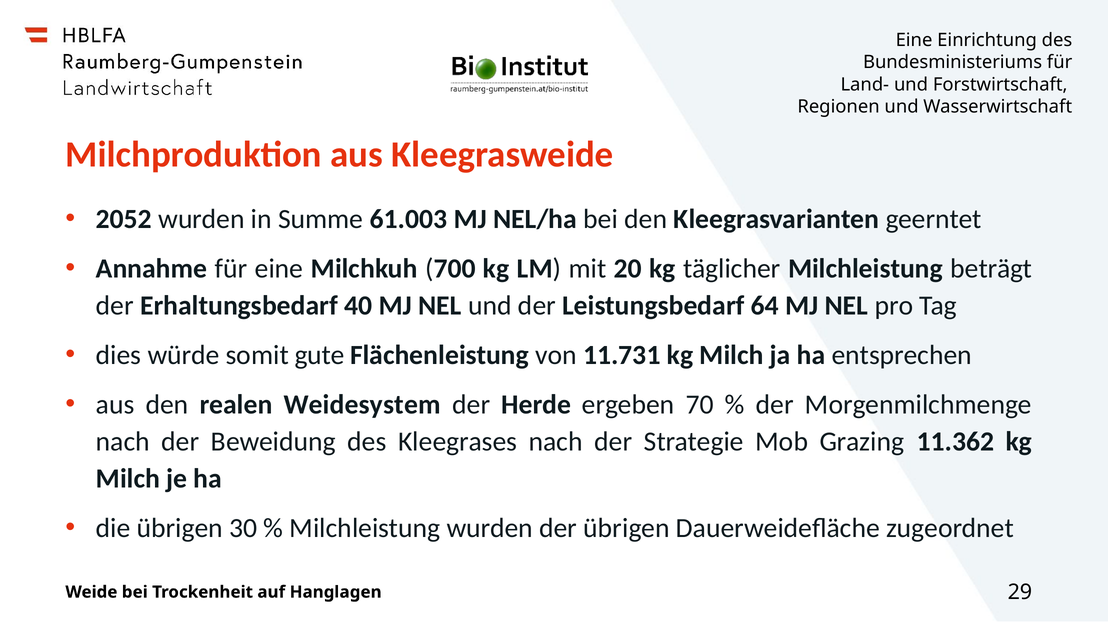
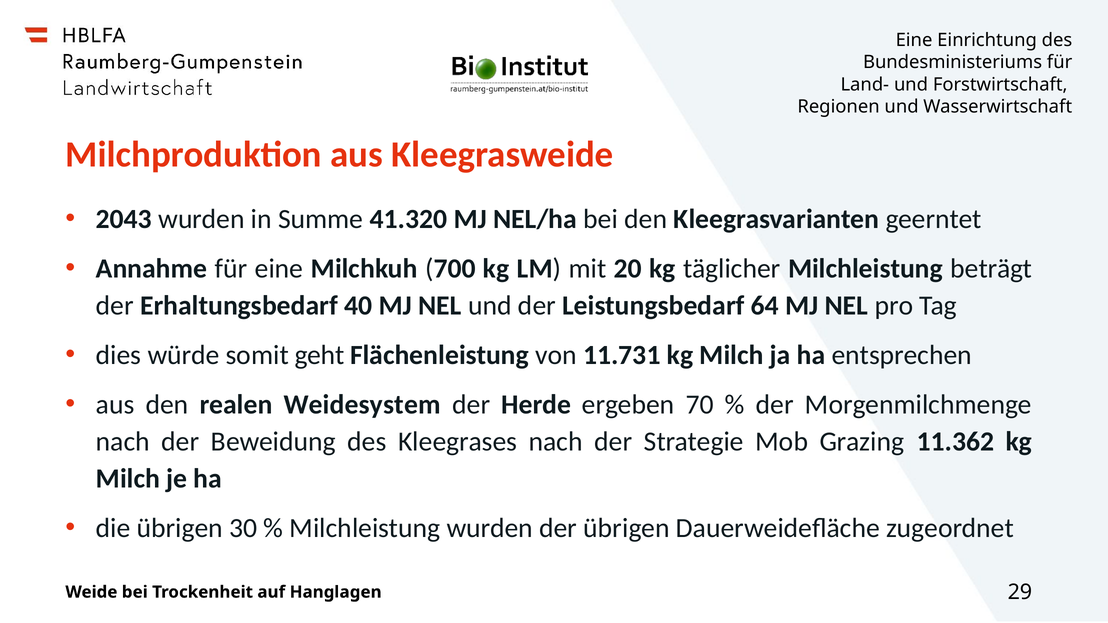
2052: 2052 -> 2043 (124, 219)
61.003: 61.003 -> 41.320 (409, 219)
gute: gute -> geht (319, 355)
